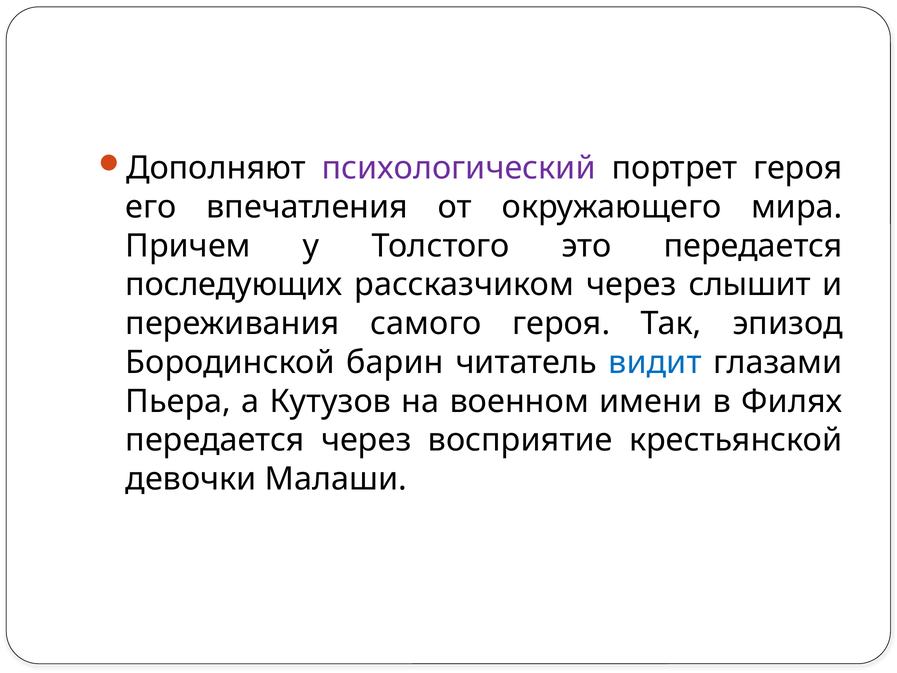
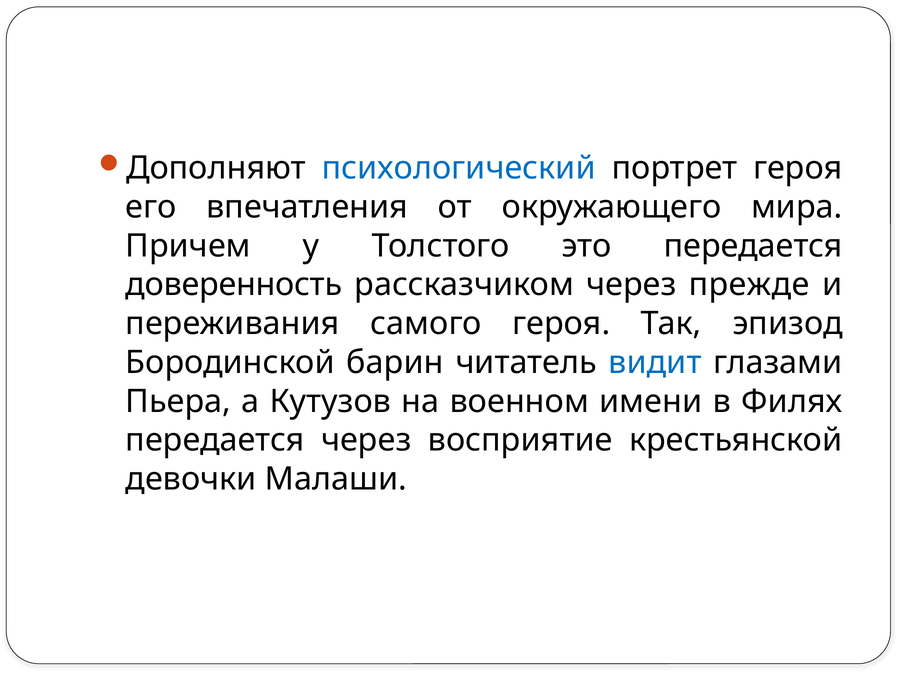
психологический colour: purple -> blue (459, 168)
последующих: последующих -> доверенность (234, 285)
слышит: слышит -> прежде (749, 285)
